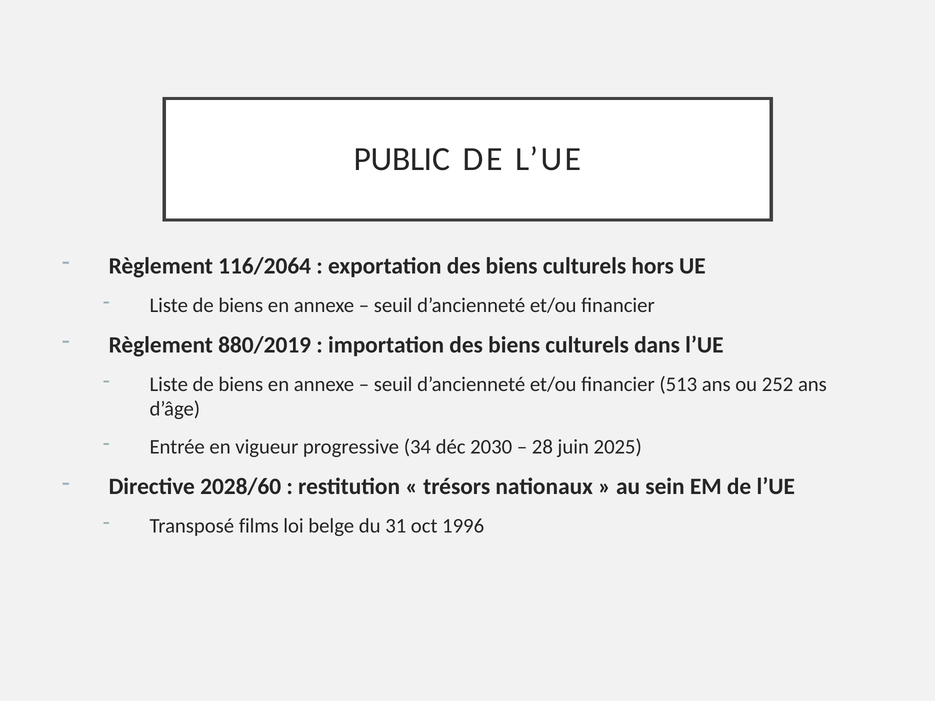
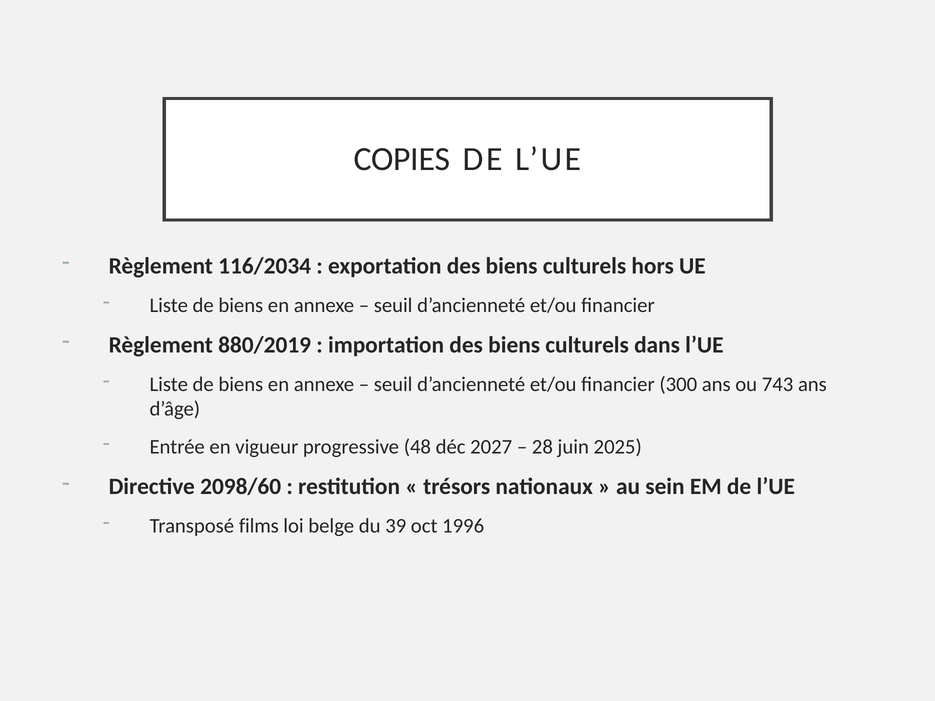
PUBLIC: PUBLIC -> COPIES (402, 159)
116/2064: 116/2064 -> 116/2034 (265, 266)
513: 513 -> 300 (678, 384)
252: 252 -> 743 (778, 384)
34: 34 -> 48 (417, 447)
2030: 2030 -> 2027 (491, 447)
2028/60: 2028/60 -> 2098/60 (241, 487)
31: 31 -> 39 (396, 526)
